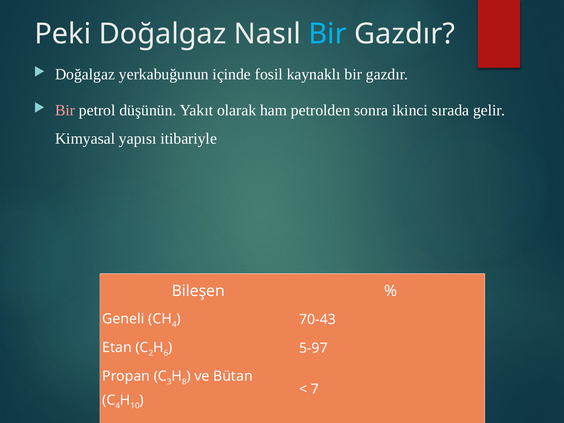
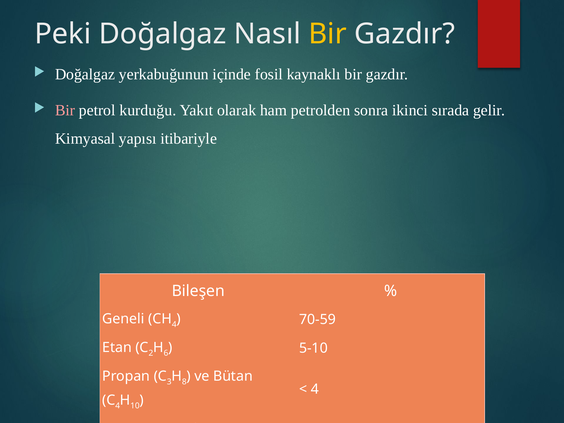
Bir colour: light blue -> yellow (328, 34)
düşünün: düşünün -> kurduğu (148, 110)
70-43: 70-43 -> 70-59 (317, 320)
5-97: 5-97 -> 5-10 (313, 348)
7: 7 -> 4 (315, 389)
